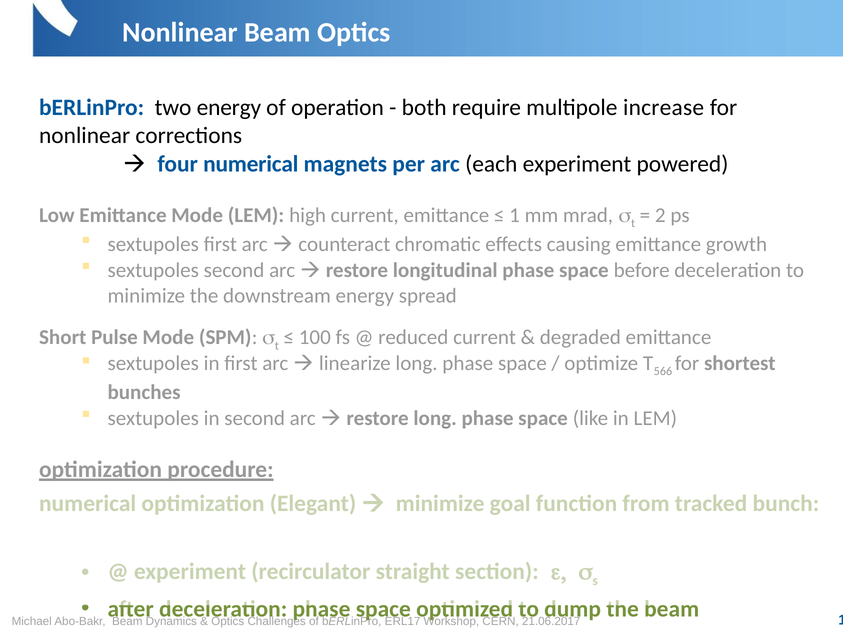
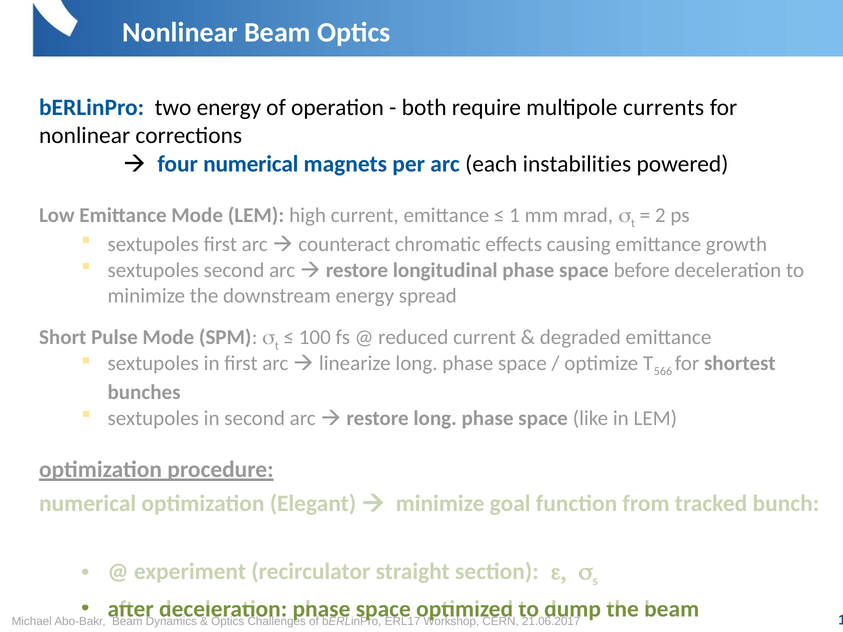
increase: increase -> currents (664, 108)
each experiment: experiment -> instabilities (577, 164)
